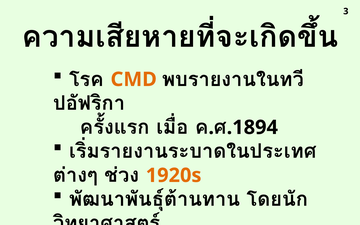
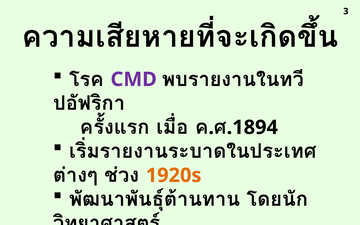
CMD colour: orange -> purple (134, 79)
